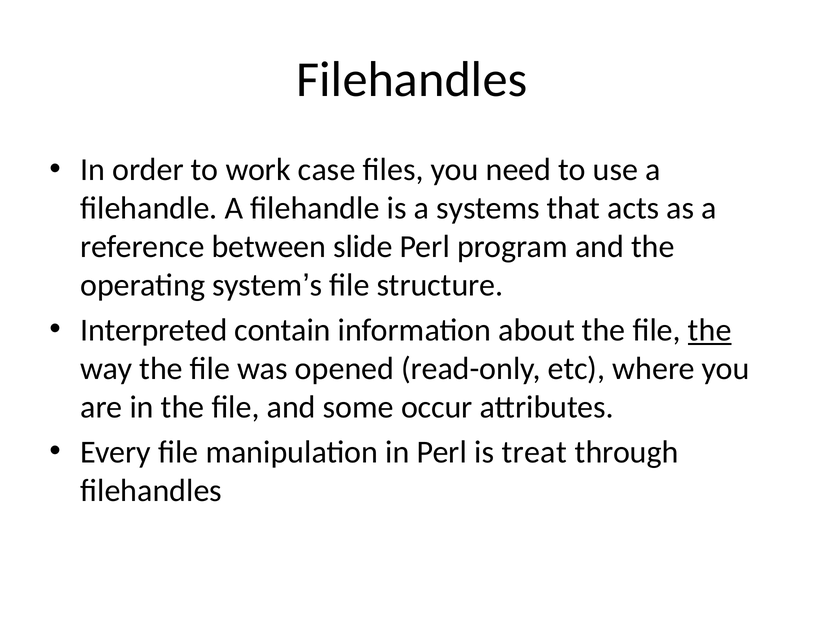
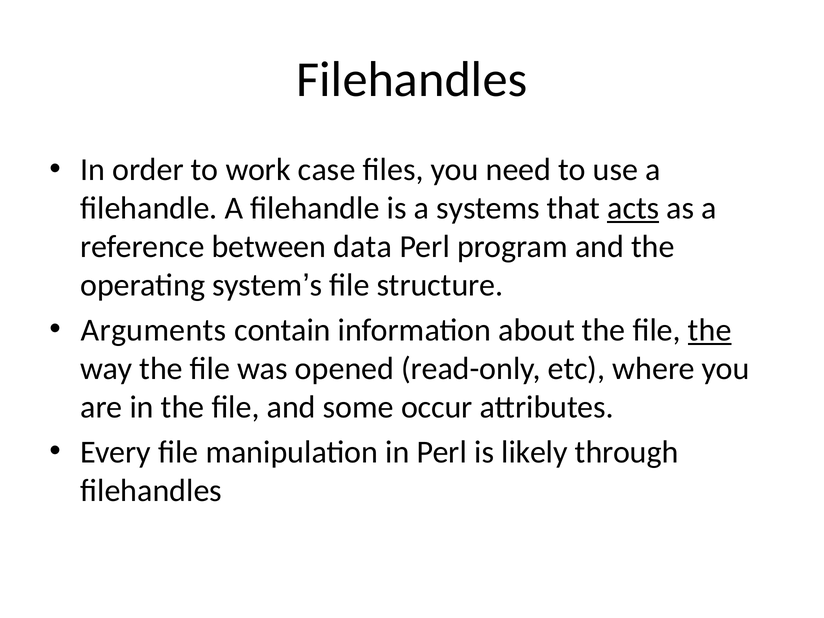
acts underline: none -> present (633, 208)
slide: slide -> data (363, 247)
Interpreted: Interpreted -> Arguments (154, 330)
treat: treat -> likely (534, 452)
